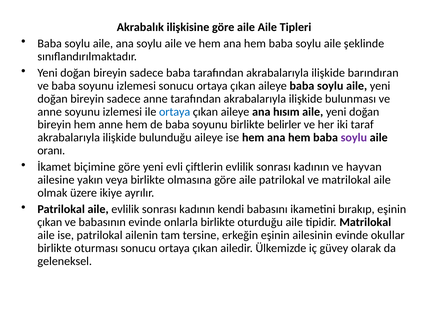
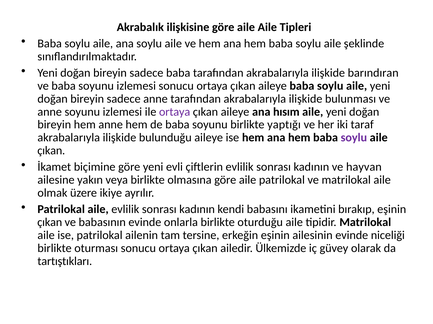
ortaya colour: blue -> purple (175, 112)
belirler: belirler -> yaptığı (284, 125)
oranı: oranı -> çıkan (51, 151)
okullar: okullar -> niceliği (388, 236)
geleneksel: geleneksel -> tartıştıkları (65, 262)
